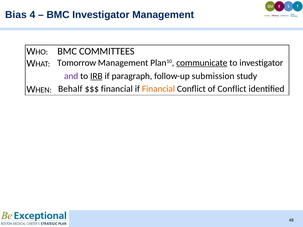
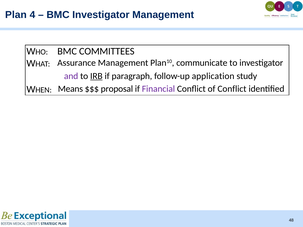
Bias: Bias -> Plan (16, 15)
Tomorrow: Tomorrow -> Assurance (77, 63)
communicate underline: present -> none (202, 63)
submission: submission -> application (213, 76)
Behalf: Behalf -> Means (70, 89)
financial: financial -> proposal (117, 89)
Financial colour: orange -> purple (158, 89)
